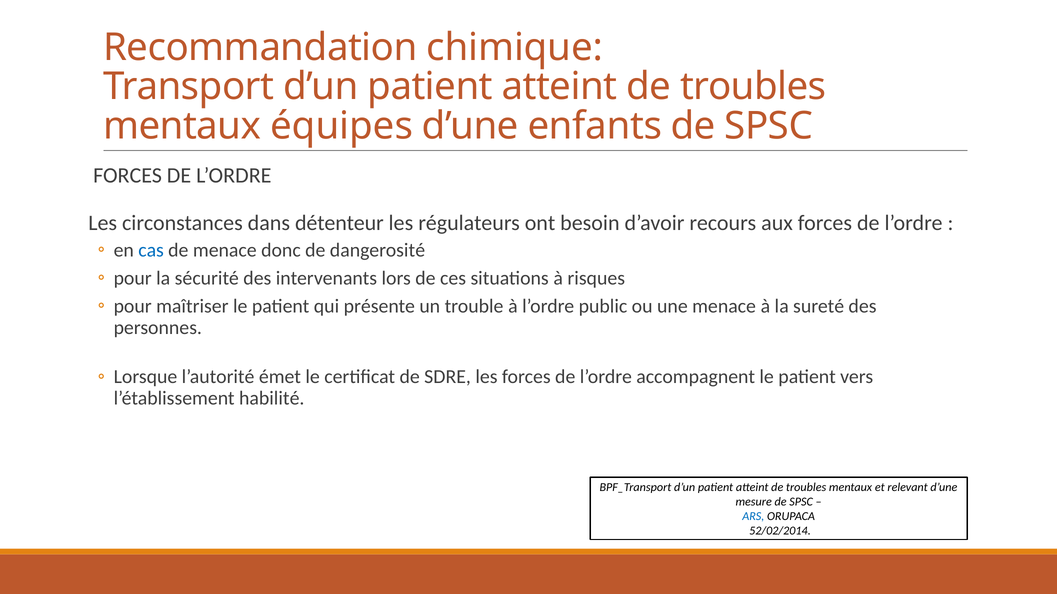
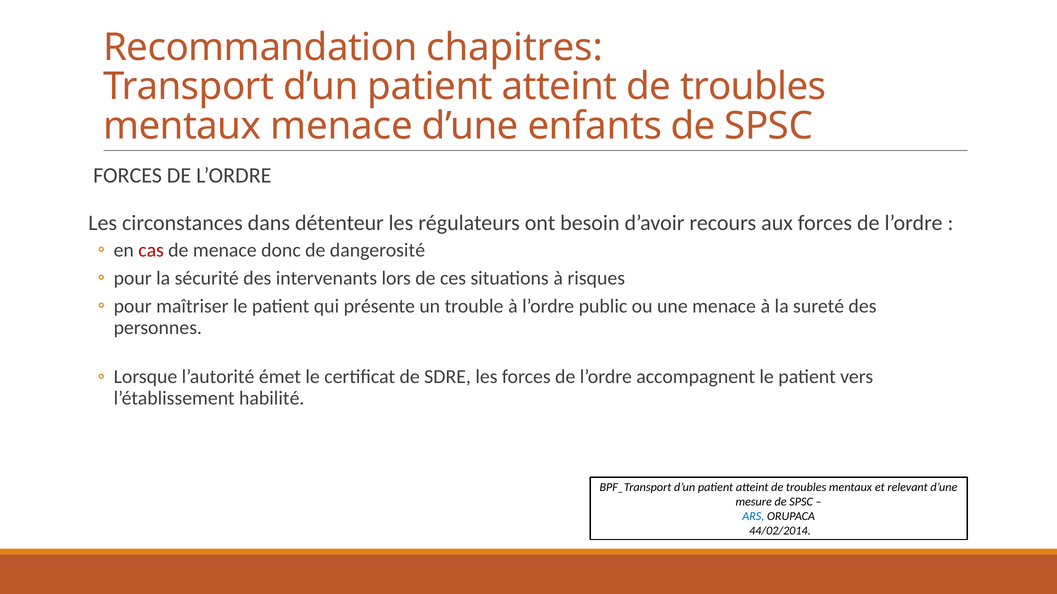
chimique: chimique -> chapitres (515, 48)
mentaux équipes: équipes -> menace (342, 126)
cas colour: blue -> red (151, 250)
52/02/2014: 52/02/2014 -> 44/02/2014 (780, 531)
